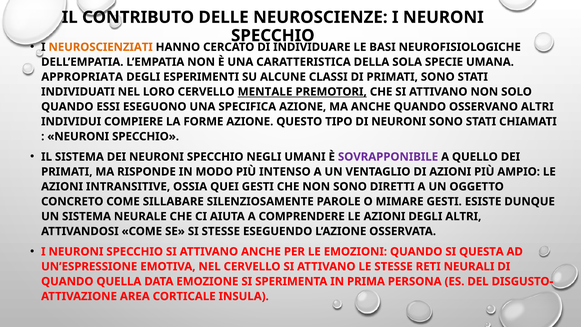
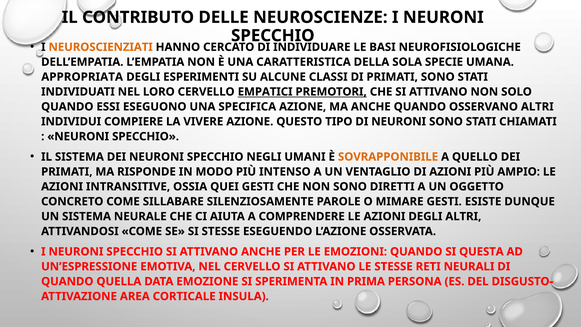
MENTALE: MENTALE -> EMPATICI (265, 92)
FORME: FORME -> VIVERE (203, 122)
SOVRAPPONIBILE colour: purple -> orange (388, 157)
